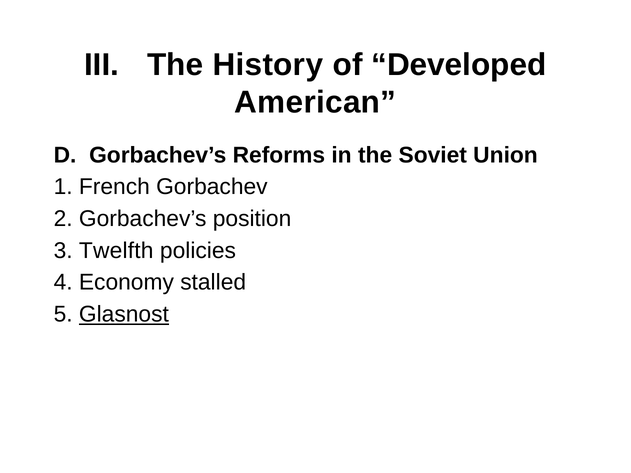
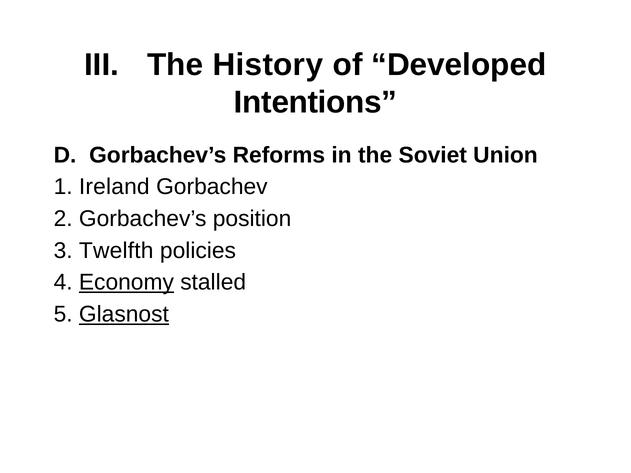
American: American -> Intentions (316, 103)
French: French -> Ireland (114, 187)
Economy underline: none -> present (126, 283)
